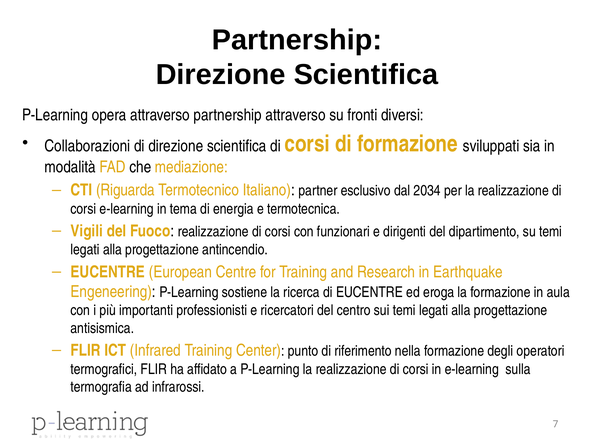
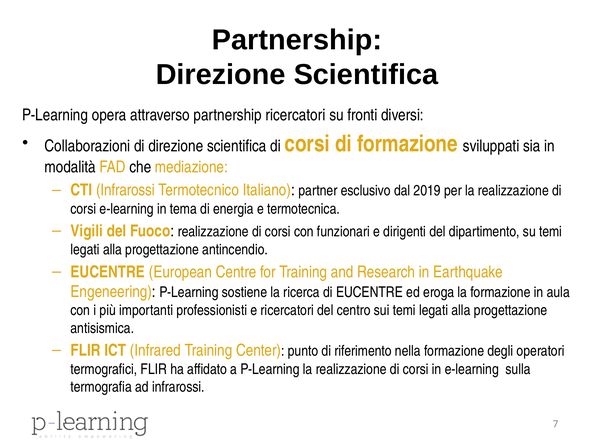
partnership attraverso: attraverso -> ricercatori (295, 115)
CTI Riguarda: Riguarda -> Infrarossi (125, 190)
2034: 2034 -> 2019 (427, 191)
